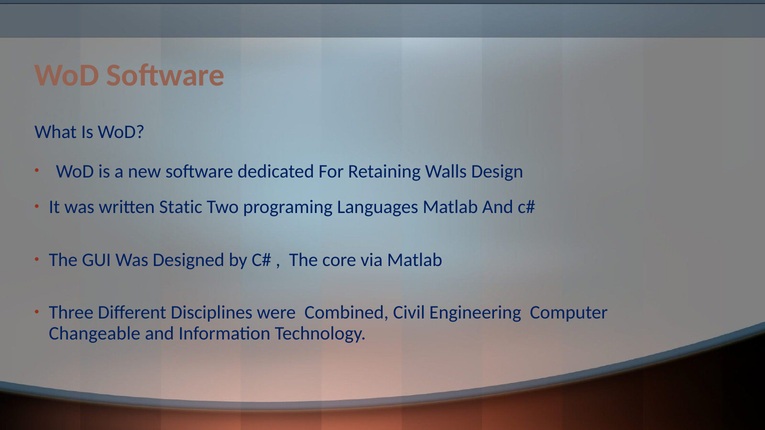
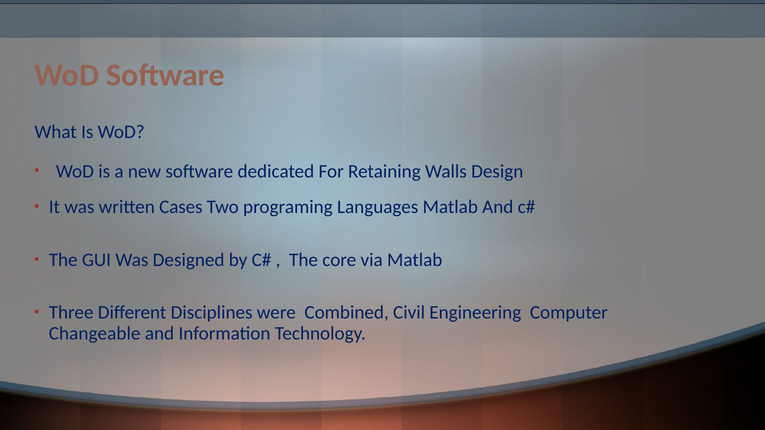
Static: Static -> Cases (181, 207)
